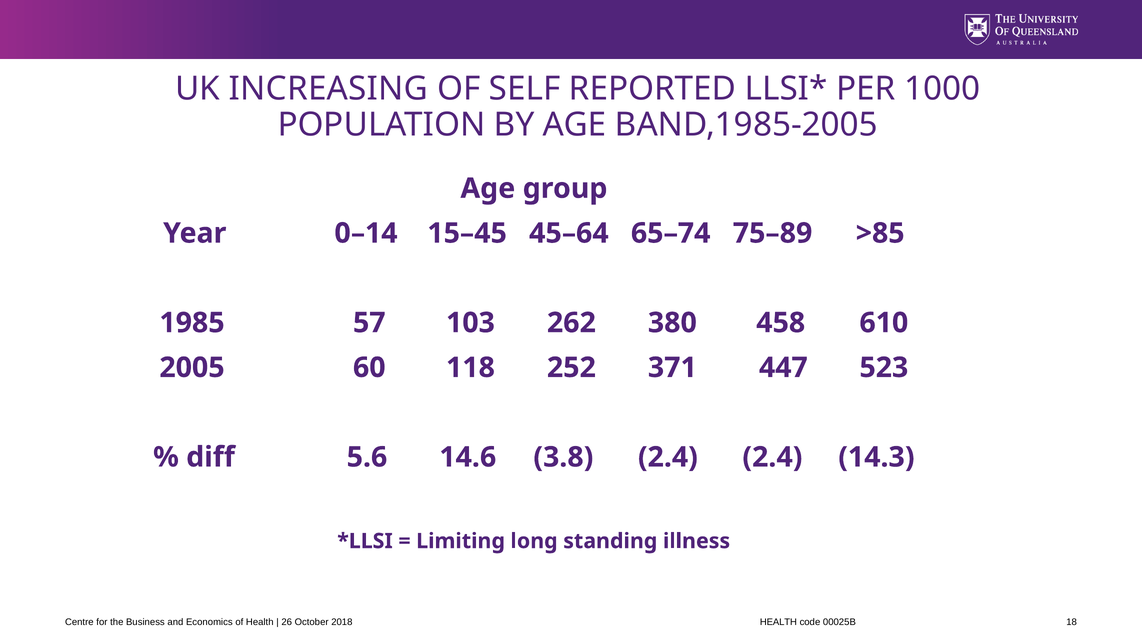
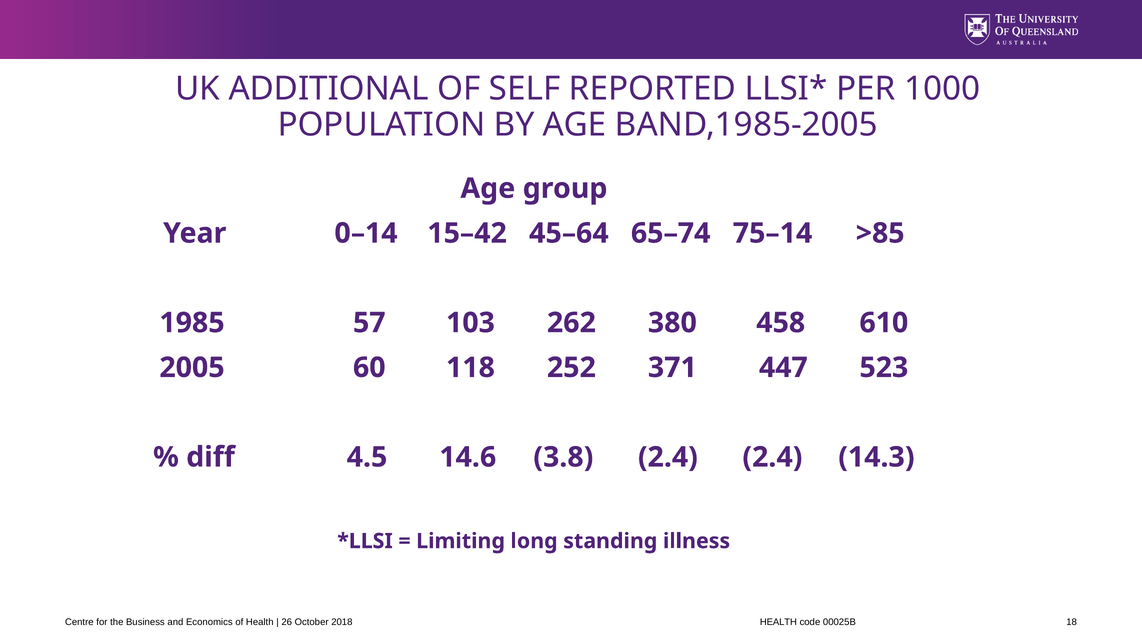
INCREASING: INCREASING -> ADDITIONAL (329, 89)
15–45: 15–45 -> 15–42 (467, 233)
75–89: 75–89 -> 75–14 (773, 233)
5.6: 5.6 -> 4.5 (367, 457)
